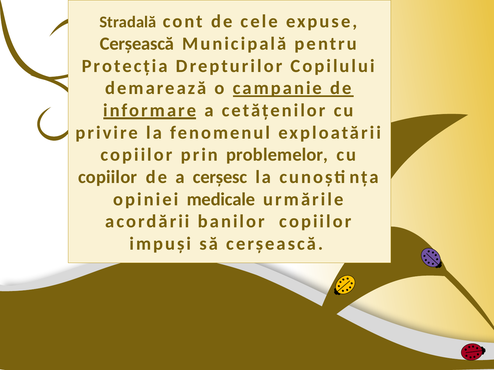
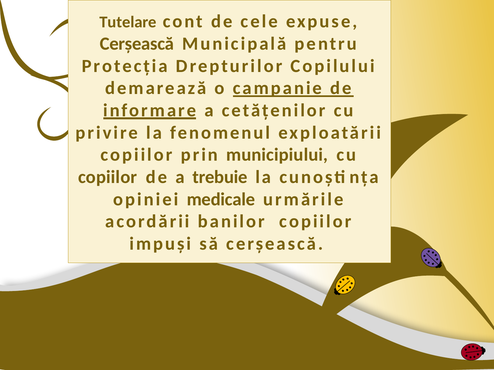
Stradală: Stradală -> Tutelare (128, 22)
problemelor: problemelor -> municipiului (277, 155)
cerşesc: cerşesc -> trebuie (220, 177)
